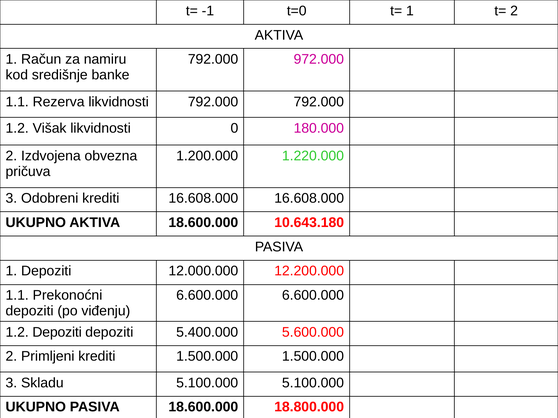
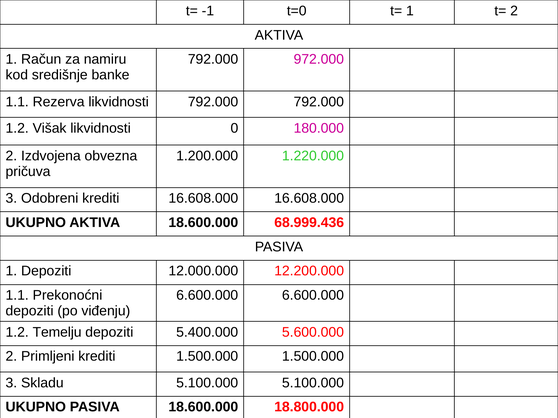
10.643.180: 10.643.180 -> 68.999.436 (309, 223)
1.2 Depoziti: Depoziti -> Temelju (57, 332)
